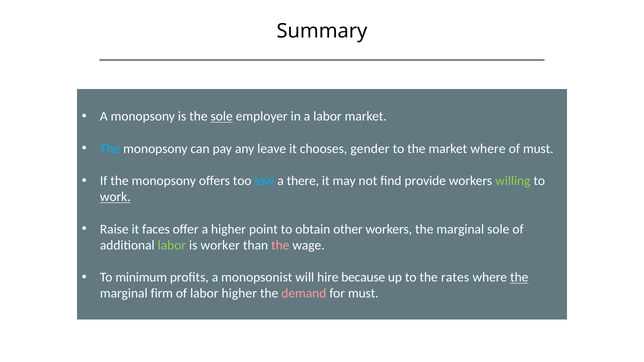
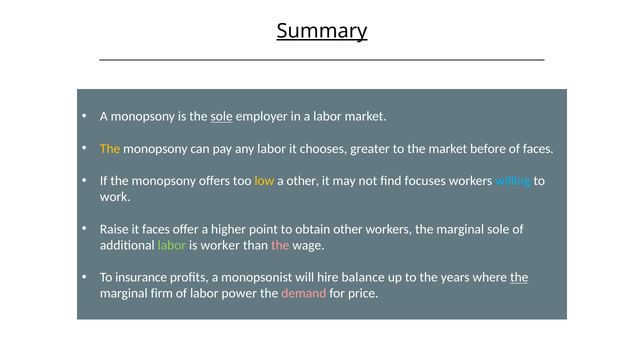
Summary underline: none -> present (322, 31)
The colour: light blue -> yellow (110, 149)
any leave: leave -> labor (272, 149)
gender: gender -> greater (370, 149)
market where: where -> before (488, 149)
of must: must -> faces (538, 149)
low colour: light blue -> yellow (264, 181)
a there: there -> other (303, 181)
provide: provide -> focuses (425, 181)
willing colour: light green -> light blue (513, 181)
work underline: present -> none (115, 197)
minimum: minimum -> insurance (141, 278)
because: because -> balance (363, 278)
rates: rates -> years (455, 278)
labor higher: higher -> power (239, 294)
for must: must -> price (363, 294)
